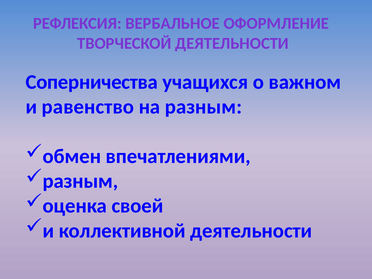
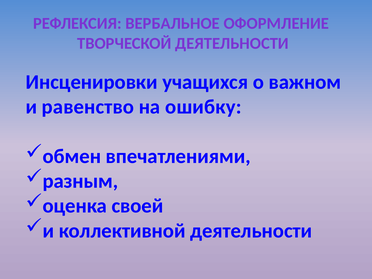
Соперничества: Соперничества -> Инсценировки (92, 82)
на разным: разным -> ошибку (203, 107)
